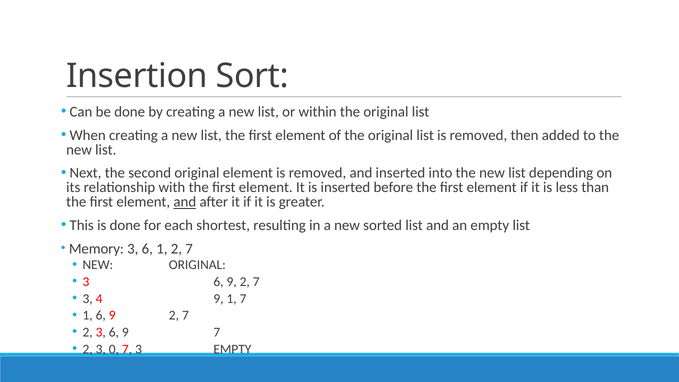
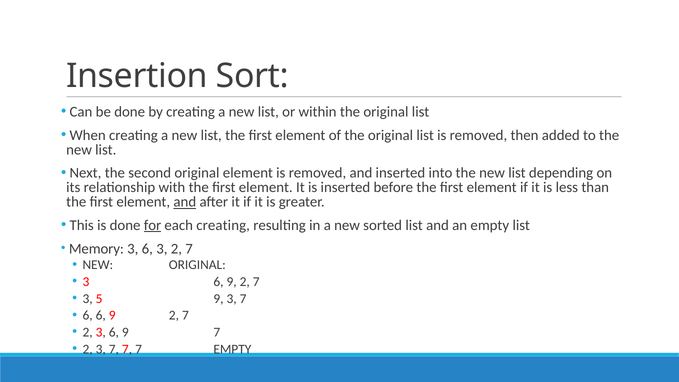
for underline: none -> present (153, 225)
each shortest: shortest -> creating (223, 225)
6 1: 1 -> 3 (162, 249)
4: 4 -> 5 (99, 299)
9 1: 1 -> 3 (232, 299)
1: 1 -> 6 (88, 315)
2 3 0: 0 -> 7 (114, 349)
3: 3 -> 7 (139, 349)
